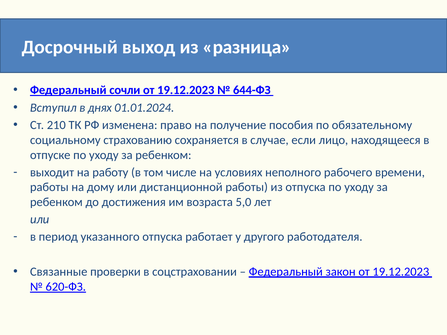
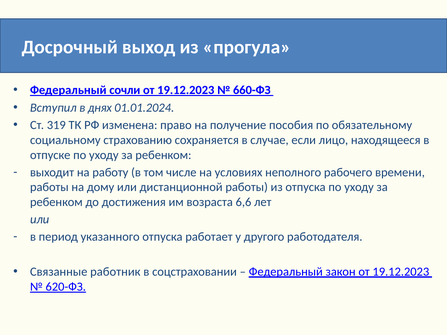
разница: разница -> прогула (247, 47)
644-ФЗ: 644-ФЗ -> 660-ФЗ (252, 90)
210: 210 -> 319 (56, 125)
5,0: 5,0 -> 6,6 (243, 202)
проверки: проверки -> работник (115, 272)
